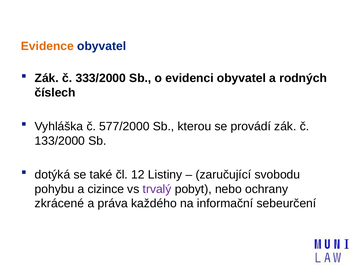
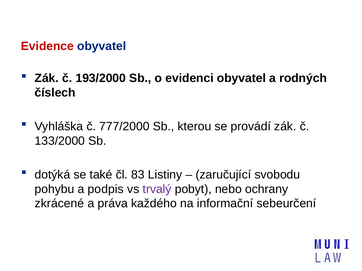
Evidence colour: orange -> red (47, 46)
333/2000: 333/2000 -> 193/2000 (101, 78)
577/2000: 577/2000 -> 777/2000 (124, 127)
12: 12 -> 83 (138, 175)
cizince: cizince -> podpis (106, 189)
